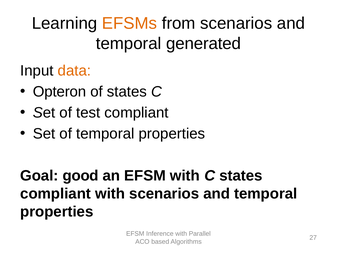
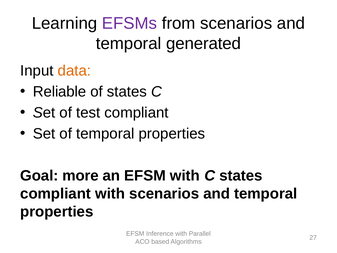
EFSMs colour: orange -> purple (130, 23)
Opteron: Opteron -> Reliable (60, 92)
good: good -> more (81, 176)
